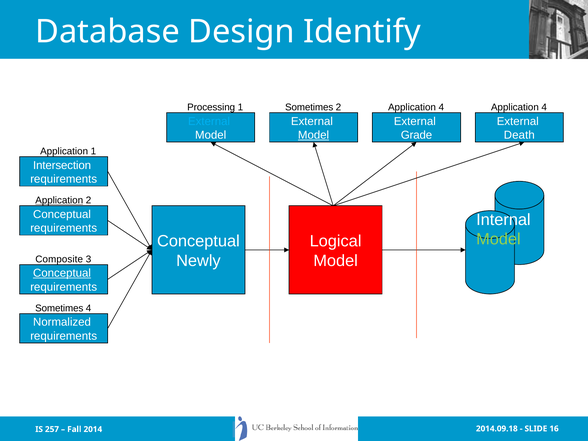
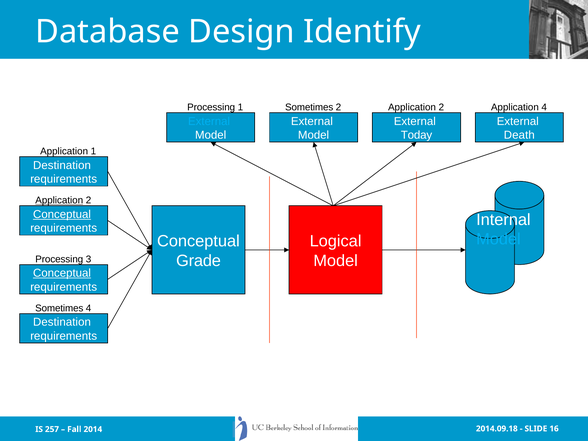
2 Application 4: 4 -> 2 (441, 107)
Model underline: present -> none (314, 135)
Grade: Grade -> Today (417, 135)
Intersection: Intersection -> Destination (62, 165)
Conceptual underline: none -> present (62, 214)
Model colour: light green -> light blue (498, 239)
Newly: Newly -> Grade (199, 261)
Composite: Composite -> Processing (59, 259)
Normalized: Normalized -> Destination (62, 322)
